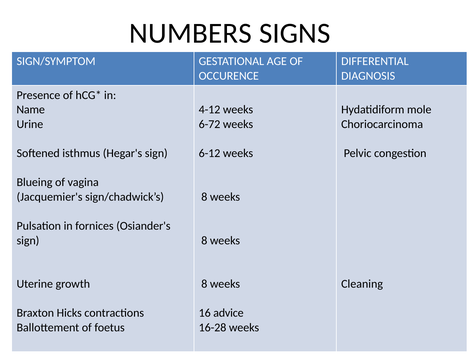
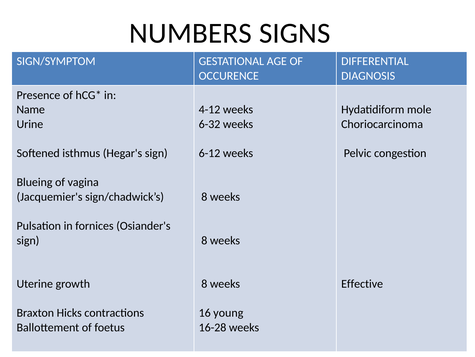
6-72: 6-72 -> 6-32 (209, 124)
Cleaning: Cleaning -> Effective (362, 283)
advice: advice -> young (228, 312)
